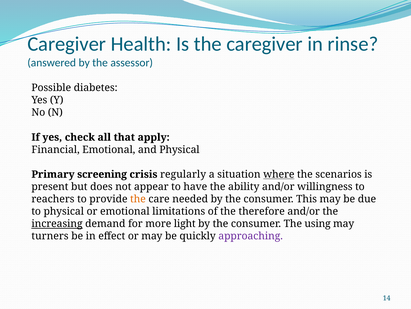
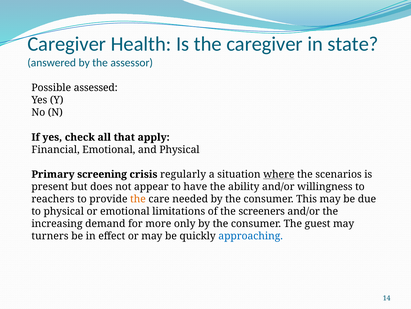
rinse: rinse -> state (353, 44)
diabetes: diabetes -> assessed (96, 88)
therefore: therefore -> screeners (262, 211)
increasing underline: present -> none (57, 223)
light: light -> only (185, 223)
using: using -> guest (318, 223)
approaching colour: purple -> blue (251, 236)
